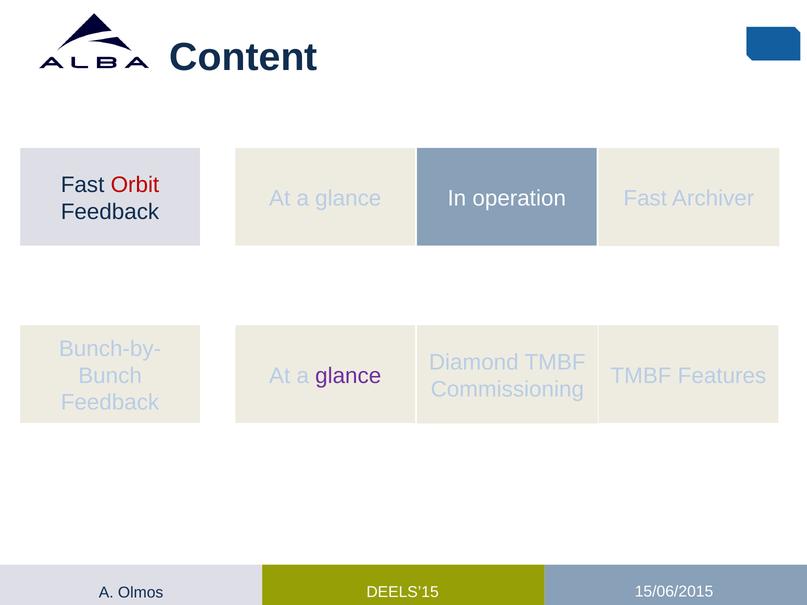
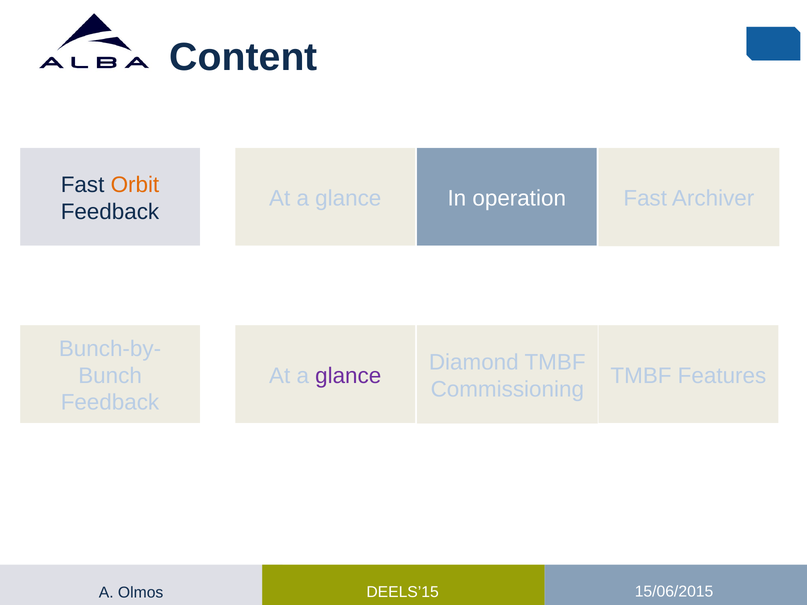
Orbit colour: red -> orange (135, 185)
